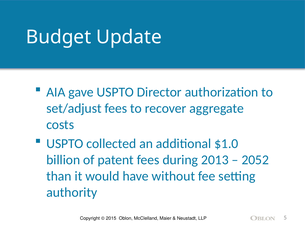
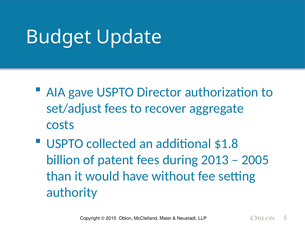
$1.0: $1.0 -> $1.8 (226, 143)
2052: 2052 -> 2005 (255, 160)
